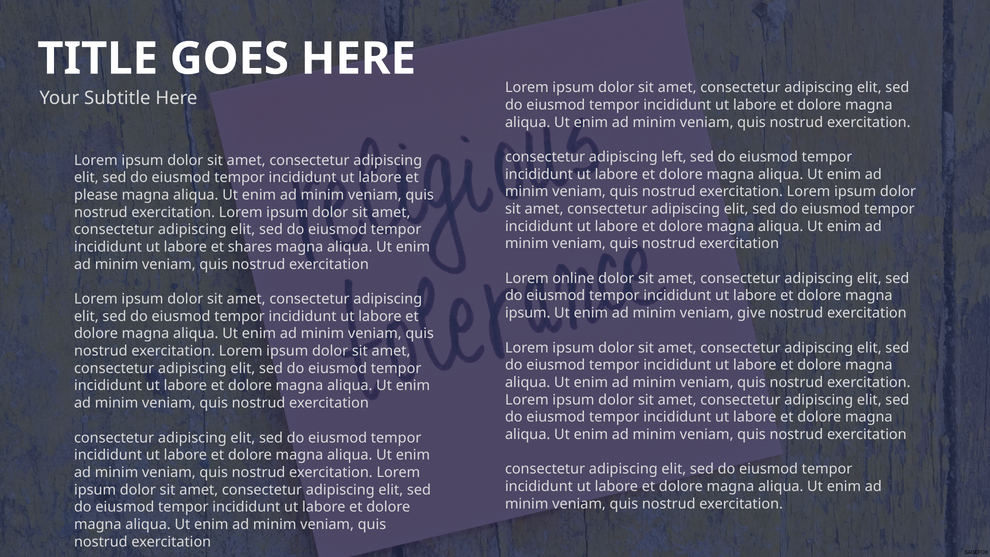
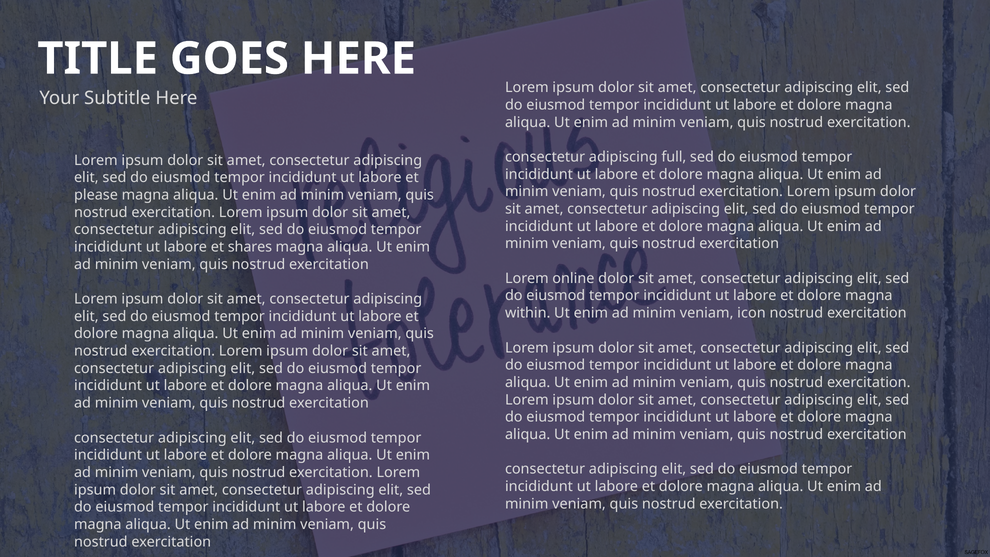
left: left -> full (674, 157)
ipsum: ipsum -> within (528, 313)
give: give -> icon (751, 313)
